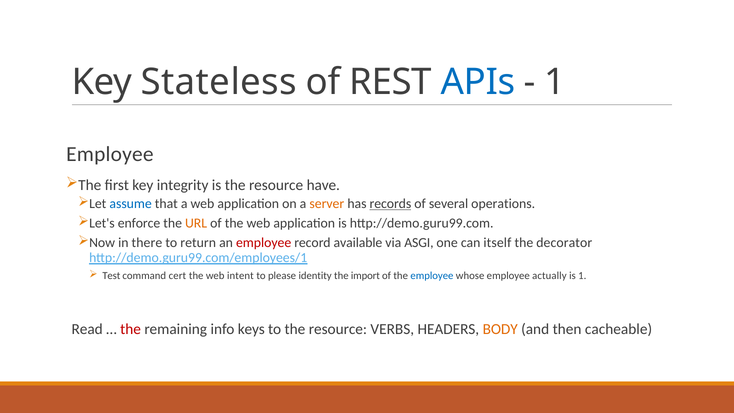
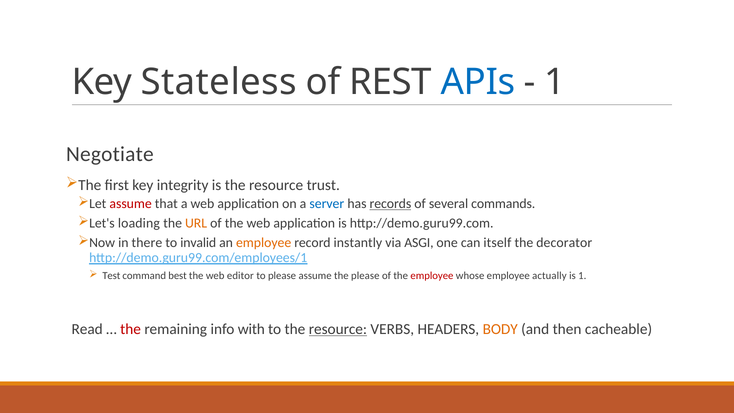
Employee: Employee -> Negotiate (110, 154)
have: have -> trust (323, 185)
assume colour: blue -> red (131, 204)
server colour: orange -> blue (327, 204)
operations: operations -> commands (503, 204)
enforce: enforce -> loading (139, 223)
return: return -> invalid (198, 243)
employee colour: red -> orange (264, 243)
available: available -> instantly (358, 243)
cert: cert -> best (178, 276)
intent: intent -> editor (240, 276)
please identity: identity -> assume (315, 276)
the import: import -> please (365, 276)
employee colour: blue -> red (432, 276)
keys: keys -> with (251, 329)
resource underline: none -> present (338, 329)
